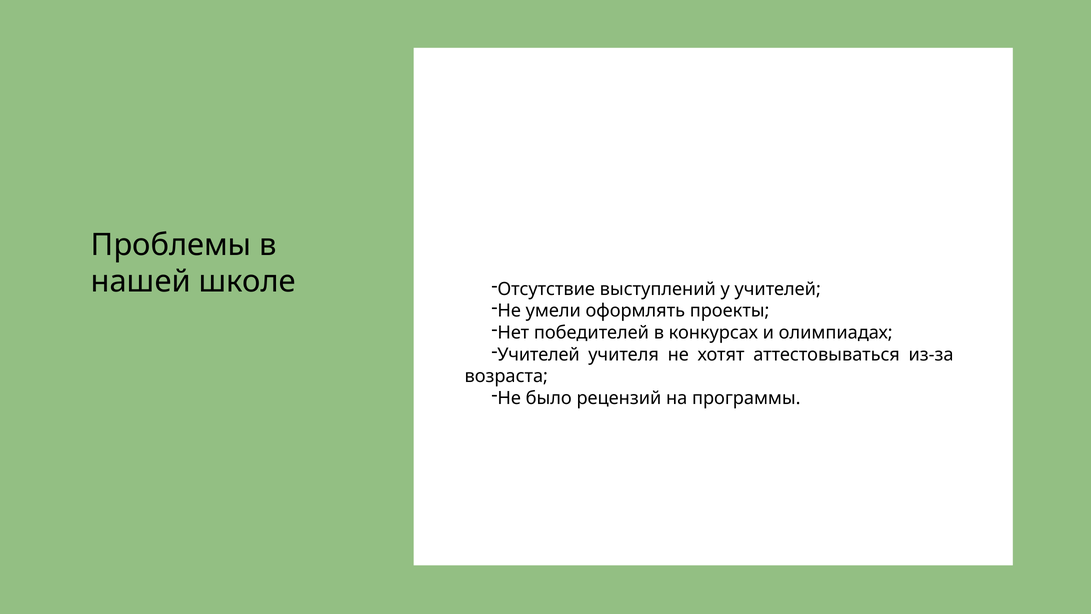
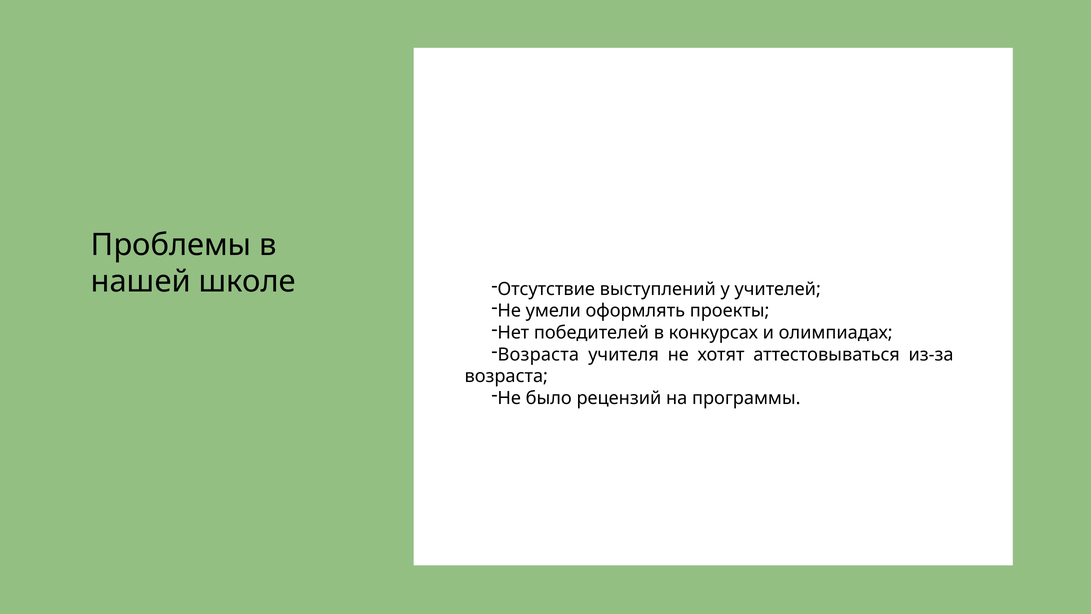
Учителей: Учителей -> Возраста (538, 354)
